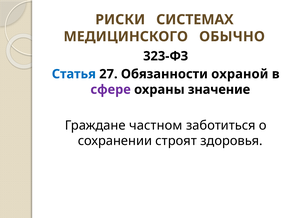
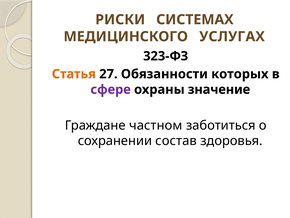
ОБЫЧНО: ОБЫЧНО -> УСЛУГАХ (232, 36)
Статья colour: blue -> orange (74, 74)
охраной: охраной -> которых (240, 74)
строят: строят -> состав (176, 141)
